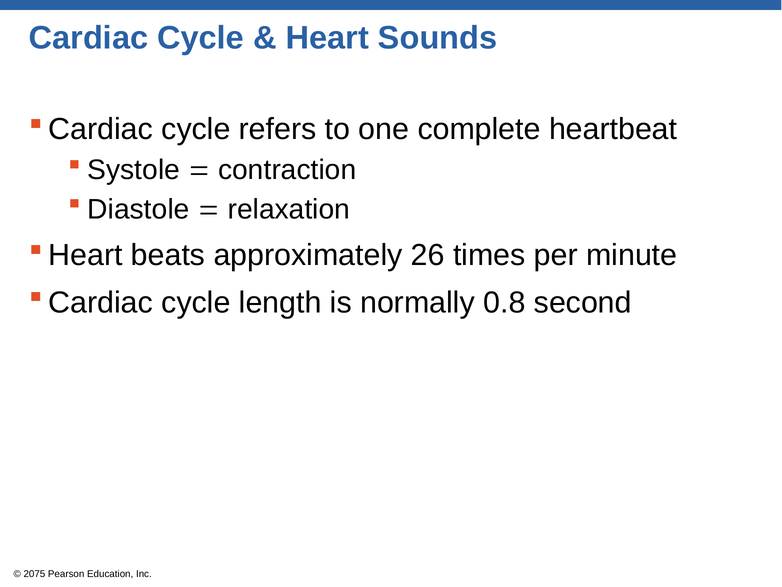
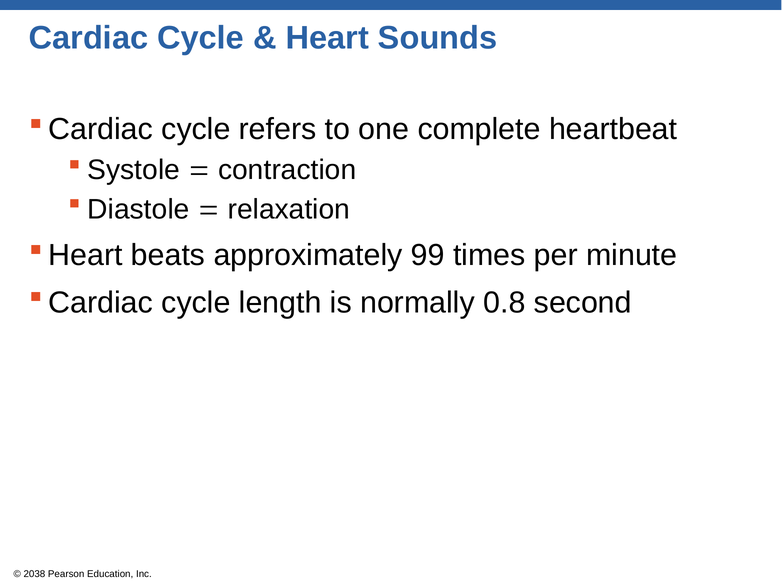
26: 26 -> 99 (428, 255)
2075: 2075 -> 2038 (34, 574)
